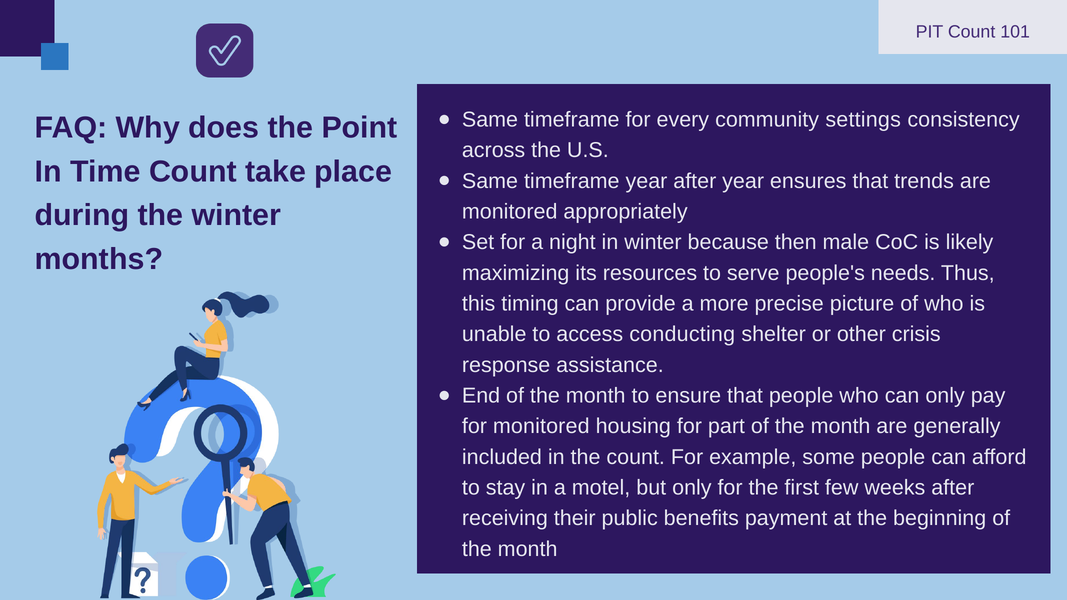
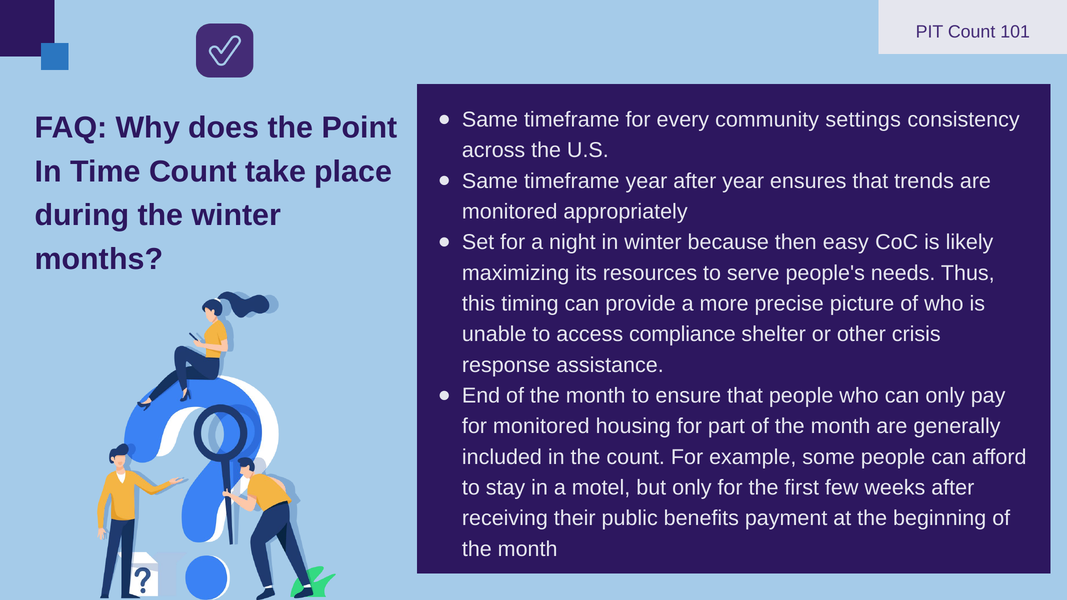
male: male -> easy (846, 242)
conducting: conducting -> compliance (682, 334)
